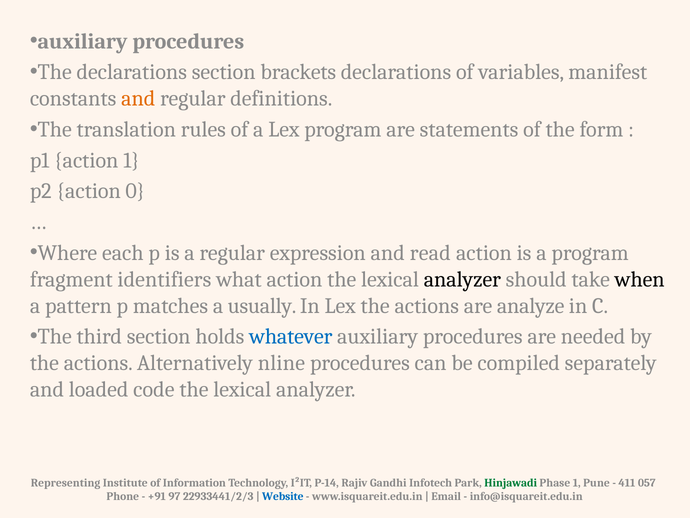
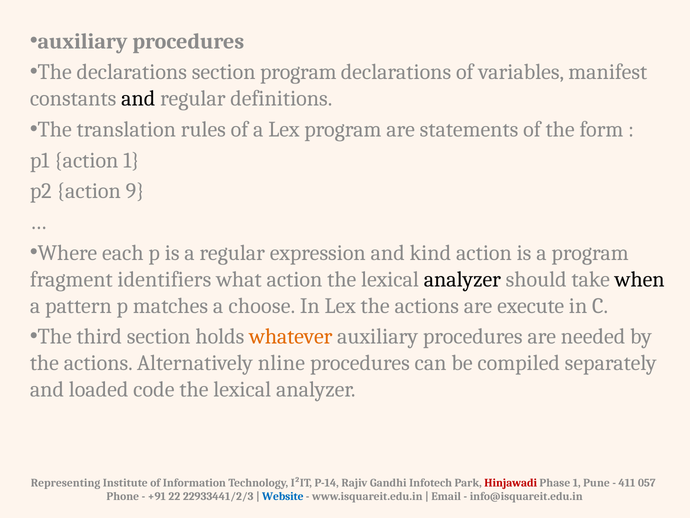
section brackets: brackets -> program (298, 72)
and colour: orange -> black (138, 98)
0: 0 -> 9 (135, 191)
read: read -> kind (430, 253)
usually: usually -> choose (262, 305)
analyze: analyze -> execute (531, 305)
whatever colour: blue -> orange (291, 336)
Hinjawadi colour: green -> red (511, 482)
97: 97 -> 22 (174, 496)
